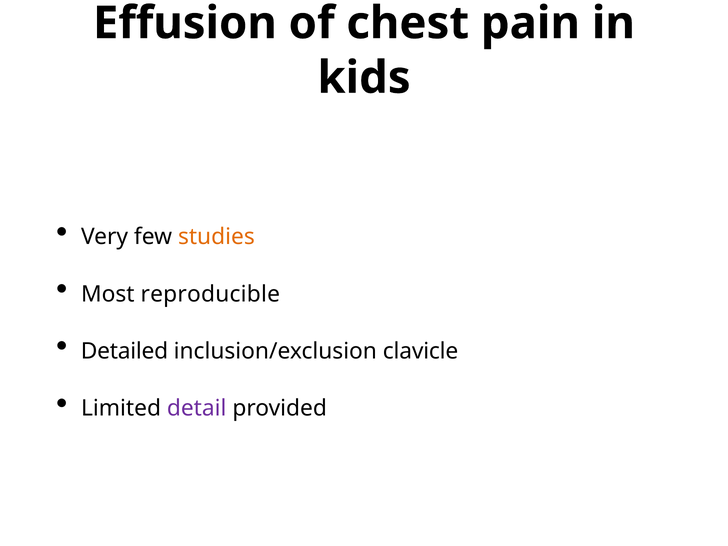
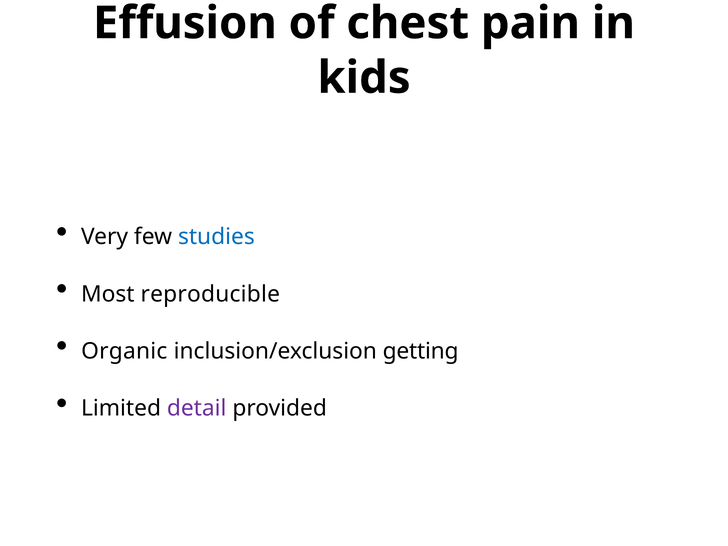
studies colour: orange -> blue (216, 237)
Detailed: Detailed -> Organic (124, 351)
clavicle: clavicle -> getting (421, 351)
